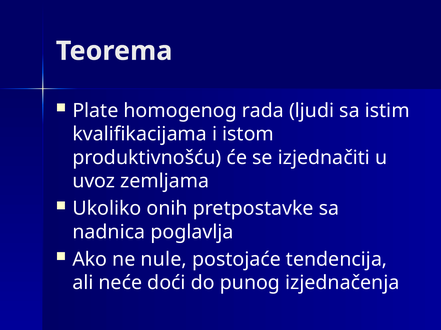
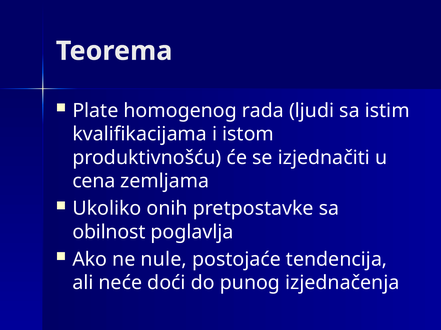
uvoz: uvoz -> cena (94, 181)
nadnica: nadnica -> obilnost (109, 232)
